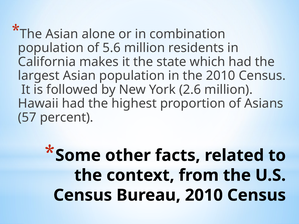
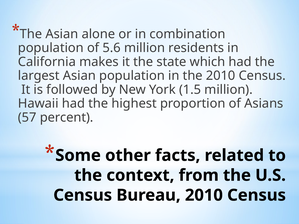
2.6: 2.6 -> 1.5 (190, 90)
